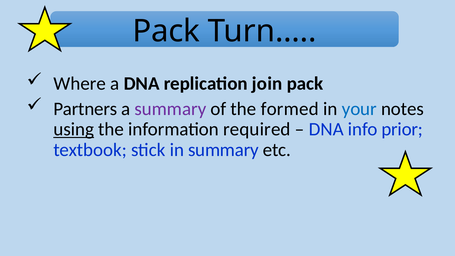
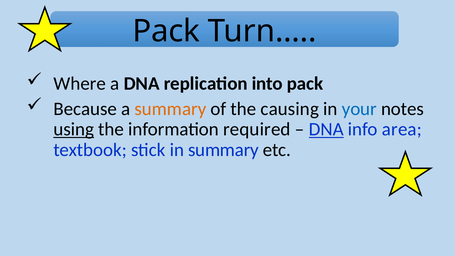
join: join -> into (267, 84)
Partners: Partners -> Because (85, 109)
summary colour: purple -> orange (170, 109)
formed: formed -> causing (290, 109)
DNA underline: none -> present (326, 129)
prior: prior -> area (402, 129)
